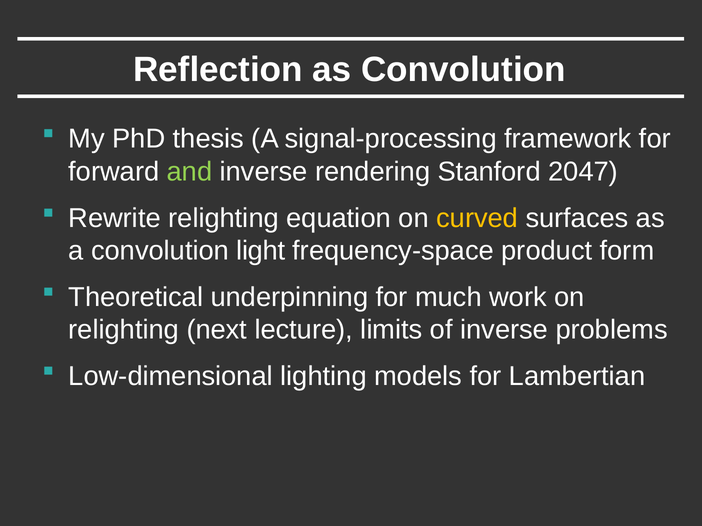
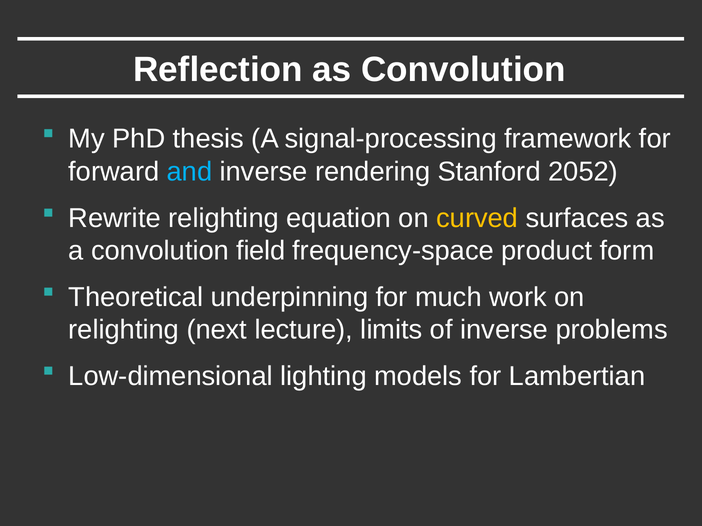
and colour: light green -> light blue (190, 172)
2047: 2047 -> 2052 (583, 172)
light: light -> field (261, 251)
